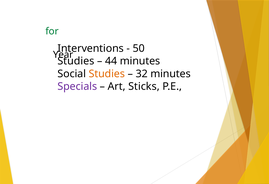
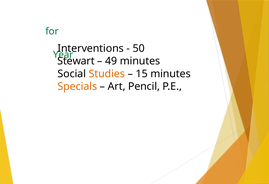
Year colour: black -> green (63, 55)
Studies: Studies -> Stewart (76, 61)
44: 44 -> 49 (111, 61)
32: 32 -> 15 (142, 74)
Specials colour: purple -> orange (77, 86)
Sticks: Sticks -> Pencil (144, 86)
